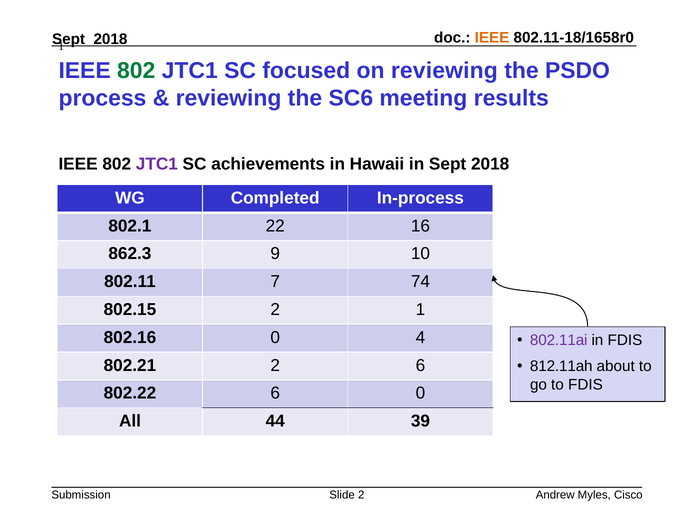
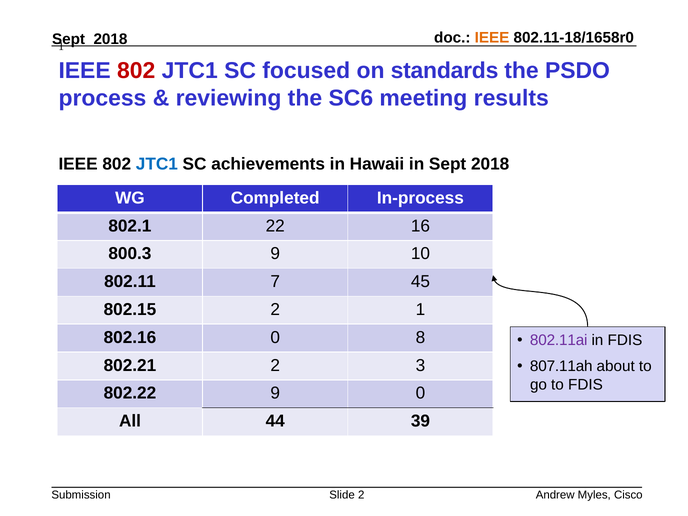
802 colour: green -> red (136, 70)
on reviewing: reviewing -> standards (445, 70)
JTC1 colour: purple -> blue (157, 164)
862.3: 862.3 -> 800.3 (130, 254)
74: 74 -> 45 (420, 282)
4: 4 -> 8 (420, 337)
2 6: 6 -> 3 (420, 365)
812.11ah: 812.11ah -> 807.11ah (561, 366)
802.22 6: 6 -> 9 (275, 393)
